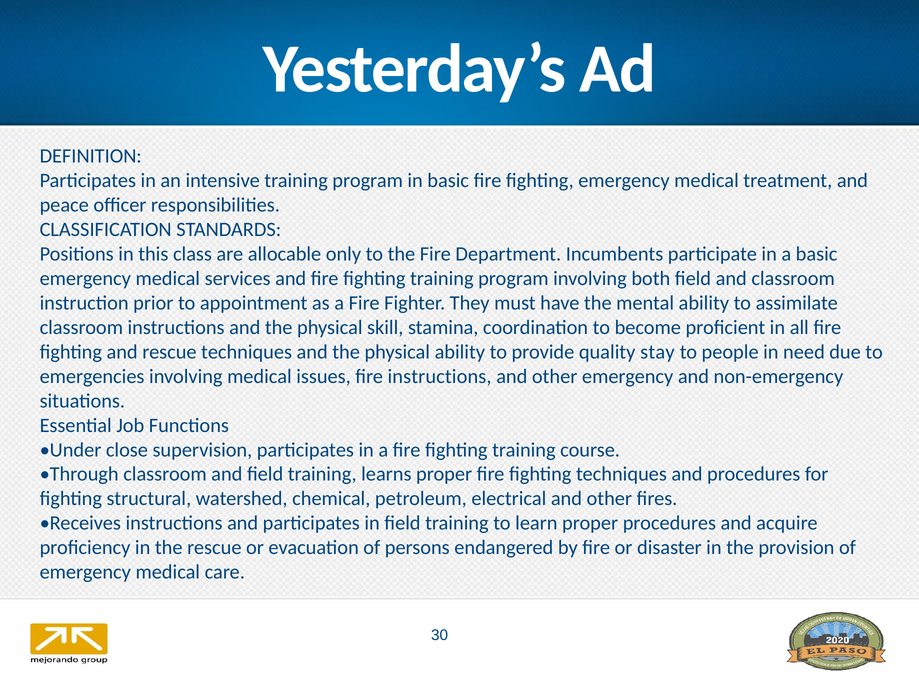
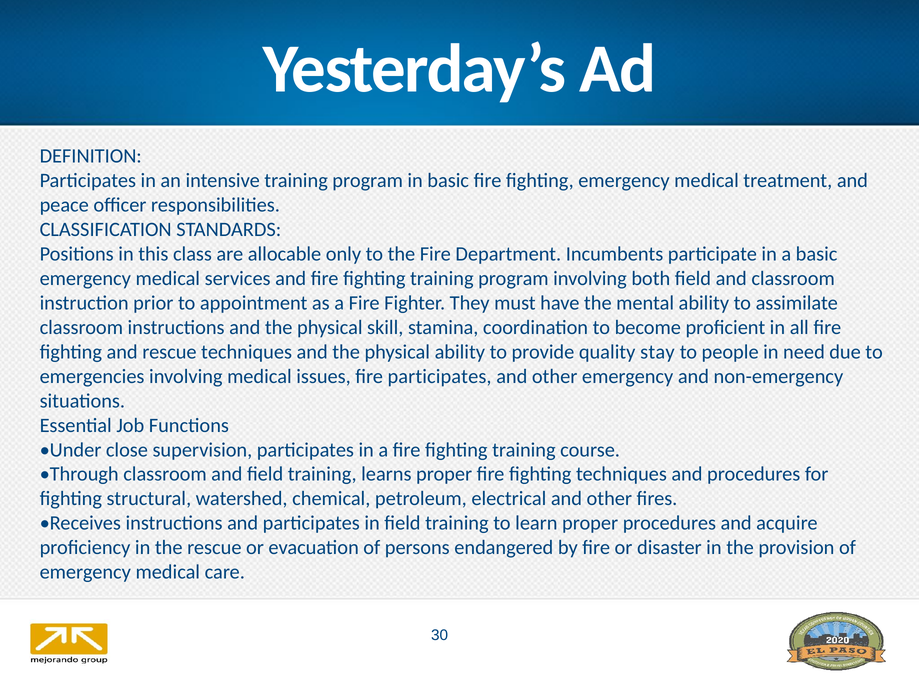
fire instructions: instructions -> participates (440, 376)
